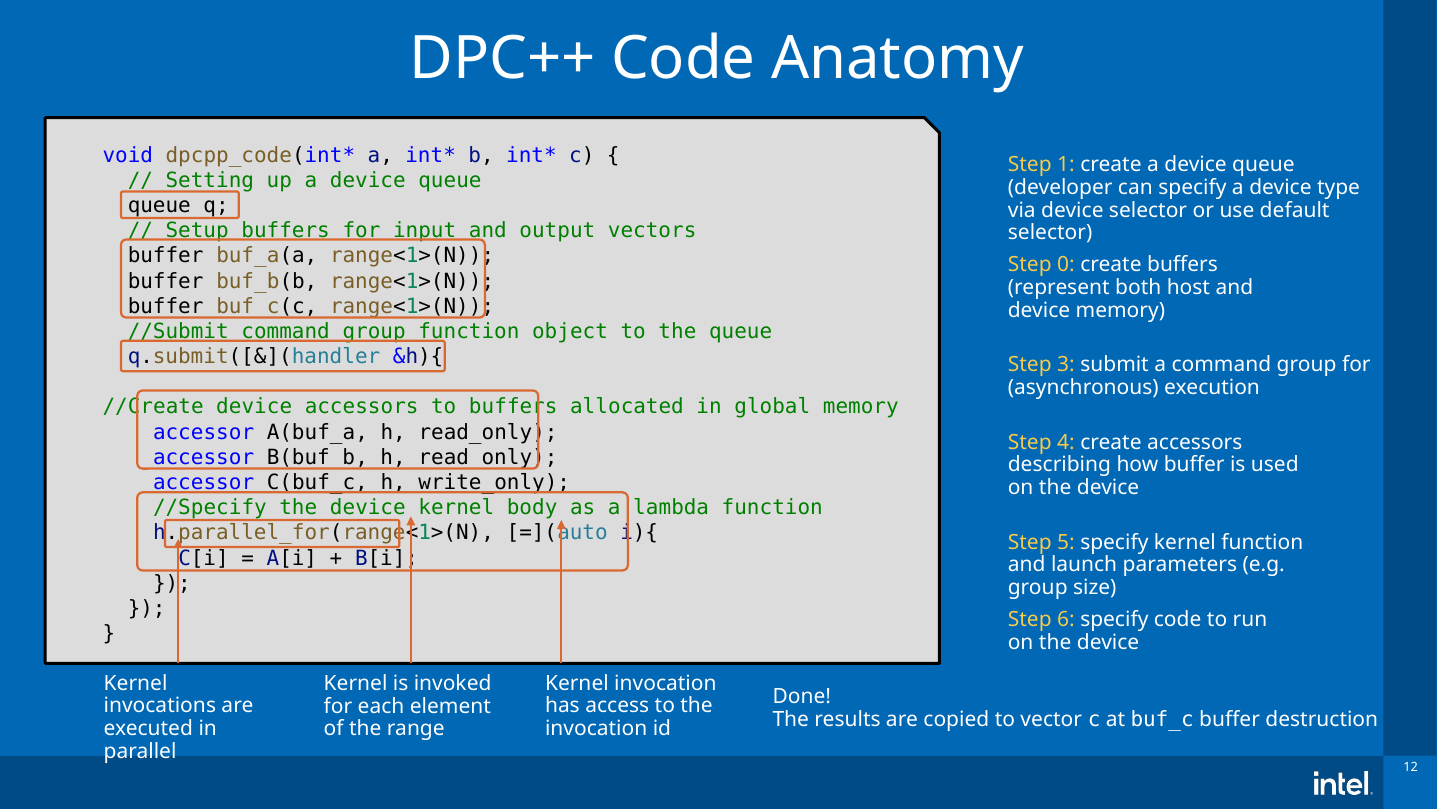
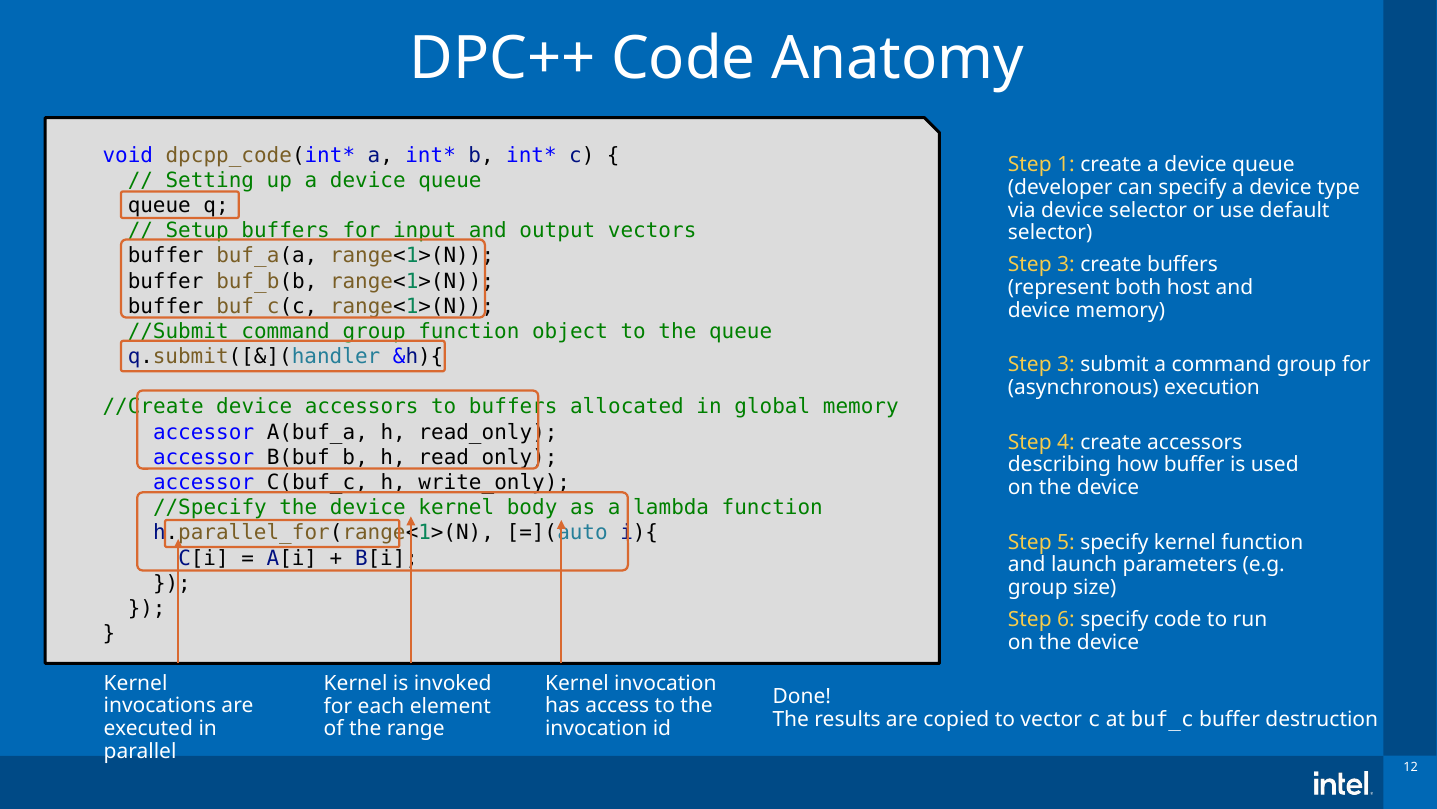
0: 0 -> 3 (1066, 265)
